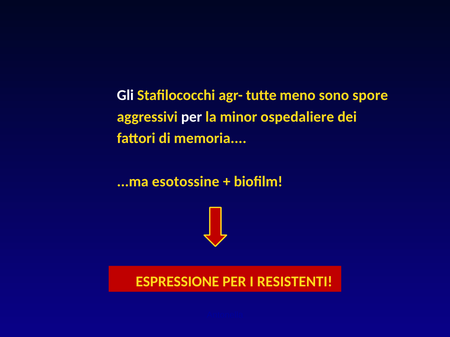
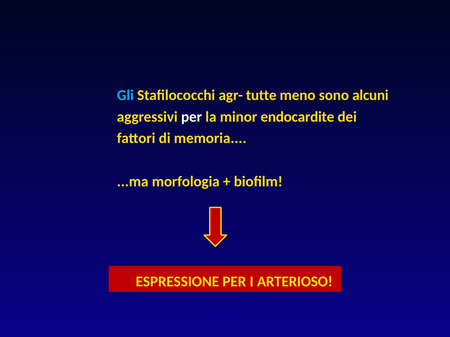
Gli colour: white -> light blue (125, 95)
spore: spore -> alcuni (370, 95)
ospedaliere: ospedaliere -> endocardite (297, 117)
esotossine: esotossine -> morfologia (186, 182)
RESISTENTI: RESISTENTI -> ARTERIOSO (295, 282)
